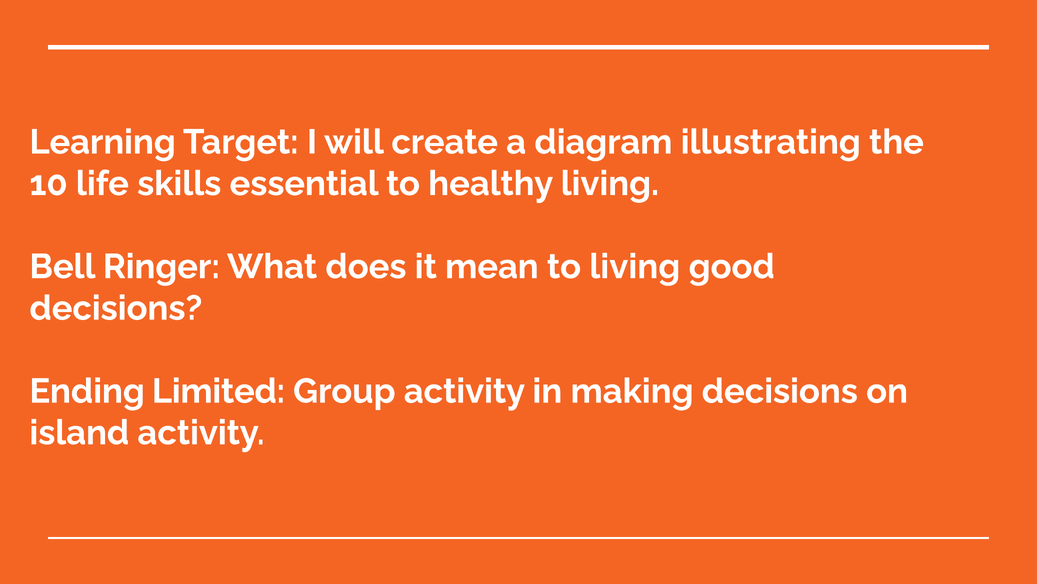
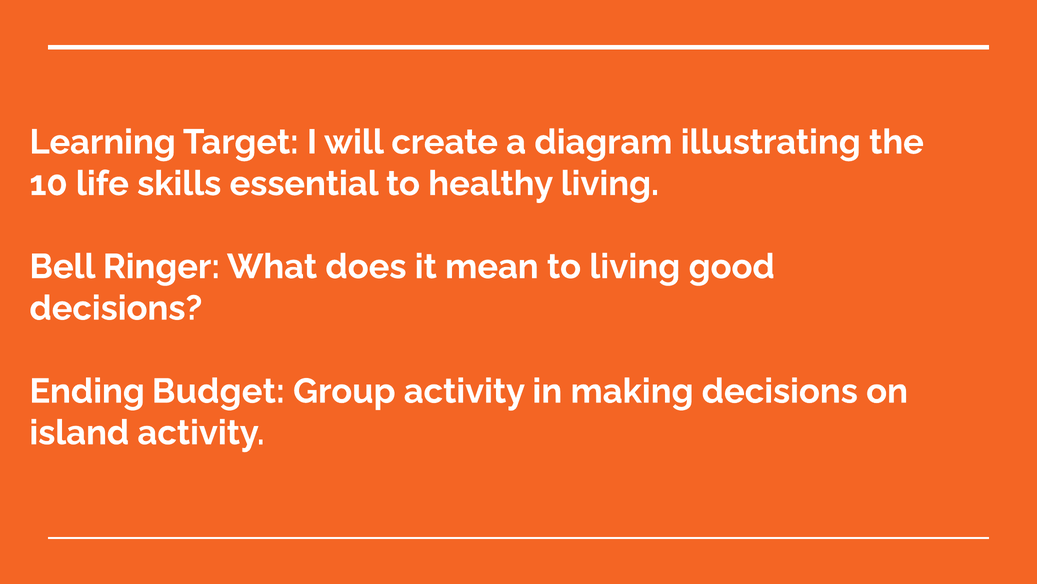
Limited: Limited -> Budget (218, 391)
